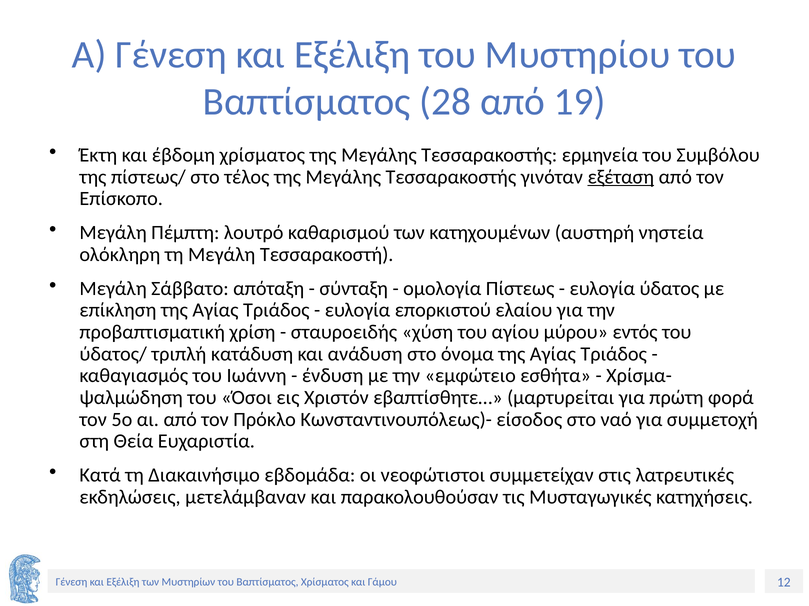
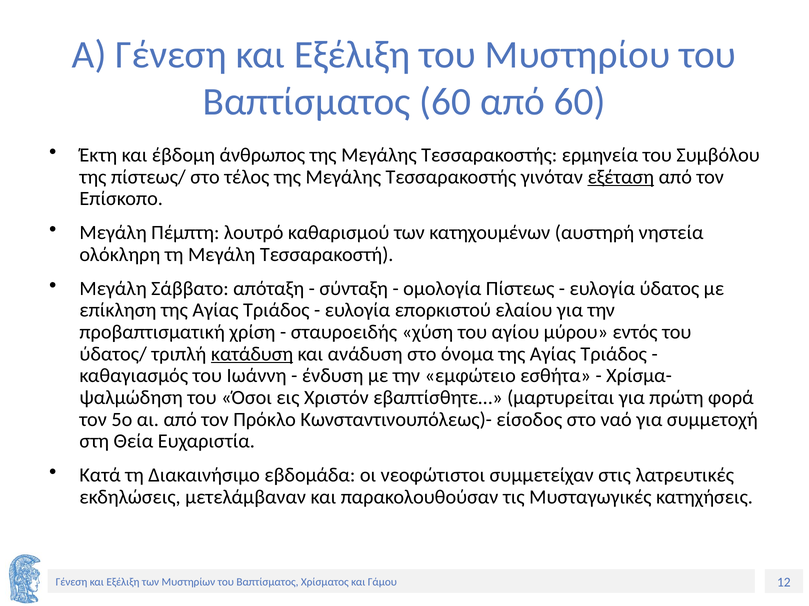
Βαπτίσματος 28: 28 -> 60 (445, 102)
από 19: 19 -> 60 (580, 102)
έβδομη χρίσματος: χρίσματος -> άνθρωπος (262, 155)
κατάδυση underline: none -> present (252, 354)
